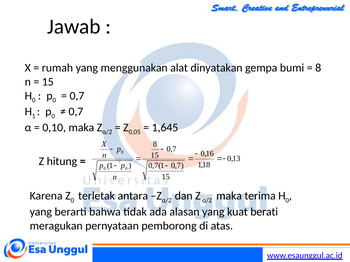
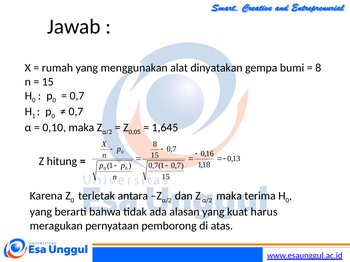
berati: berati -> harus (264, 212)
